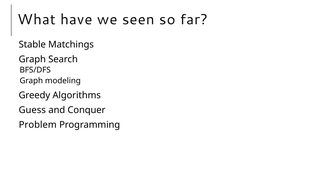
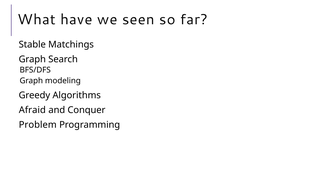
Guess: Guess -> Afraid (32, 110)
